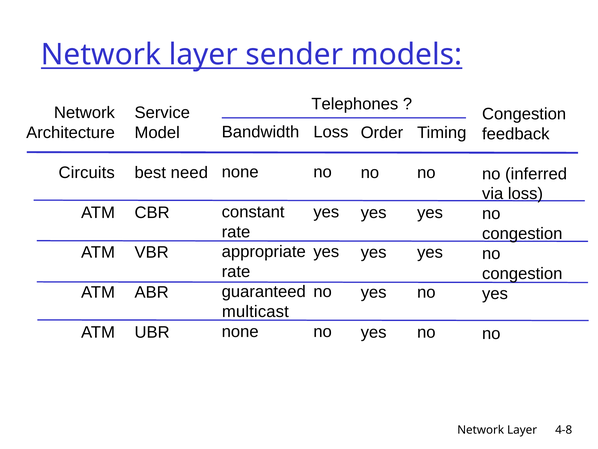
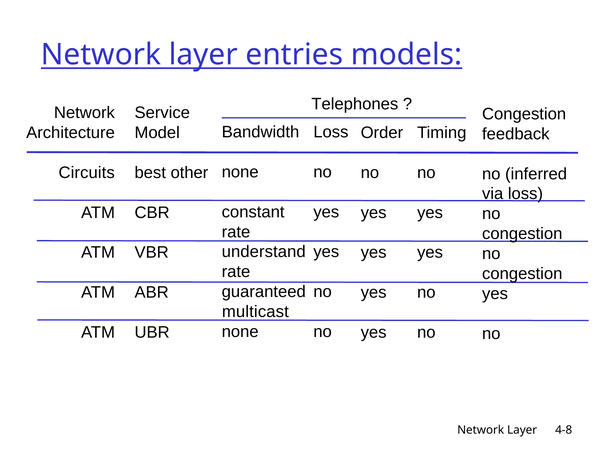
sender: sender -> entries (294, 54)
need: need -> other (189, 172)
appropriate: appropriate -> understand (264, 252)
